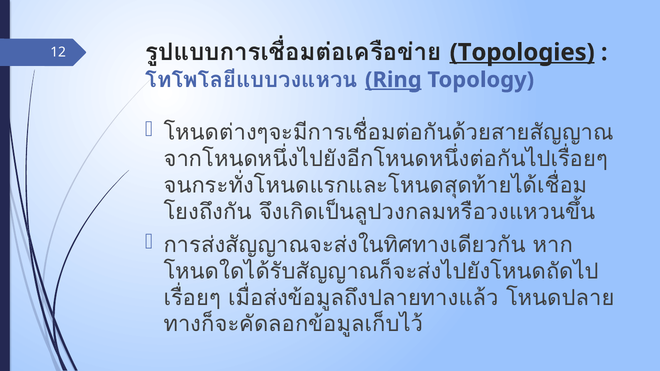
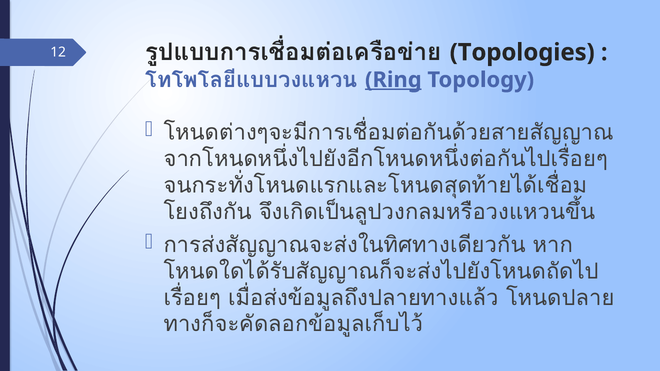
Topologies underline: present -> none (522, 52)
